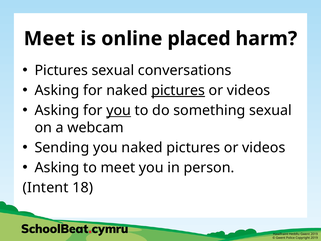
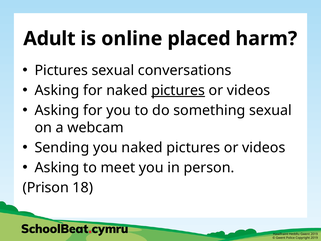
Meet: Meet -> Adult (49, 39)
you underline: present -> none (119, 110)
Intent: Intent -> Prison (46, 187)
